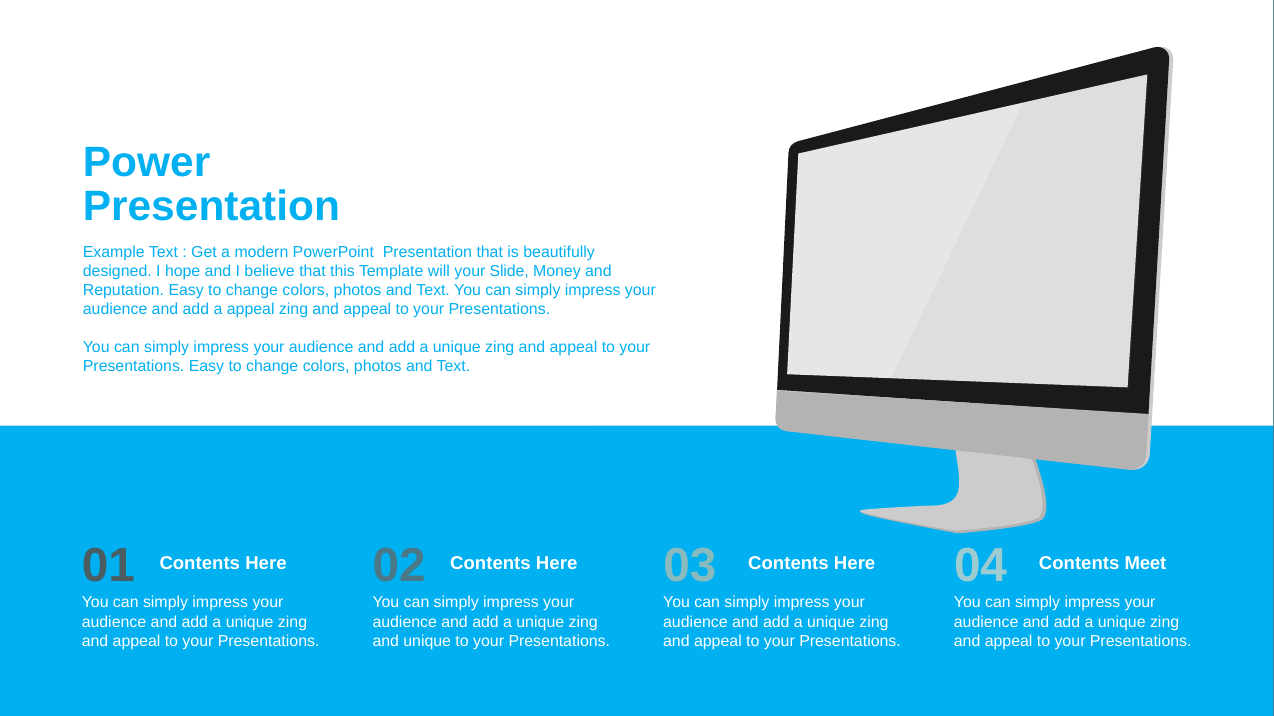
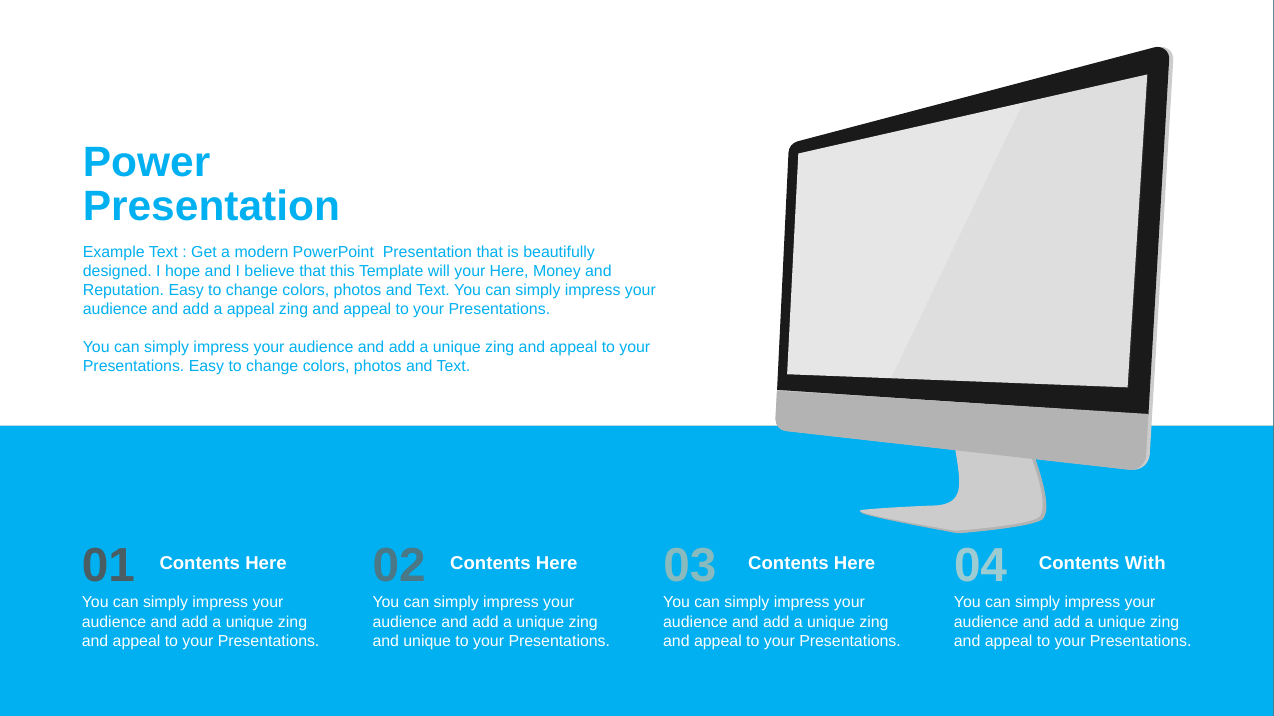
your Slide: Slide -> Here (509, 271)
Meet: Meet -> With (1145, 564)
